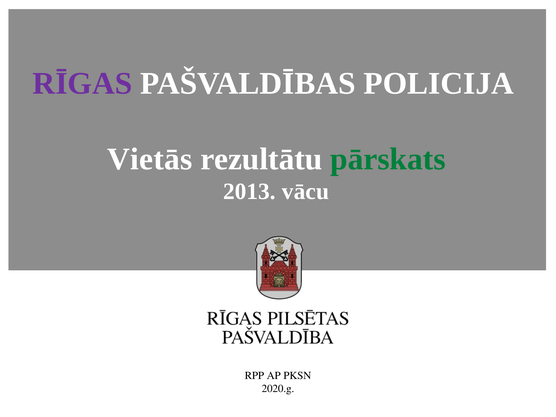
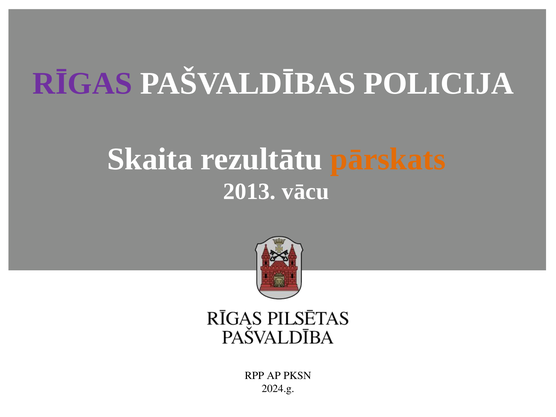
Vietās: Vietās -> Skaita (150, 159)
pārskats colour: green -> orange (388, 159)
2020.g: 2020.g -> 2024.g (278, 389)
